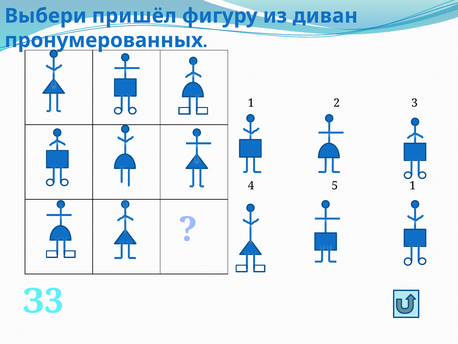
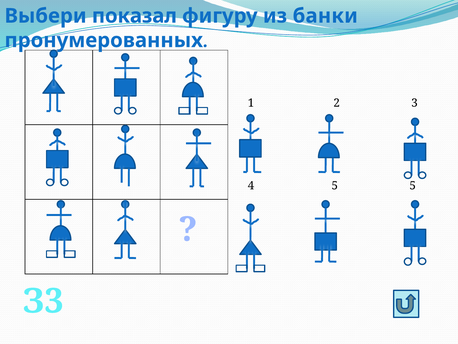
пришёл: пришёл -> показал (134, 16)
диван: диван -> банки (325, 16)
5 1: 1 -> 5 (413, 185)
